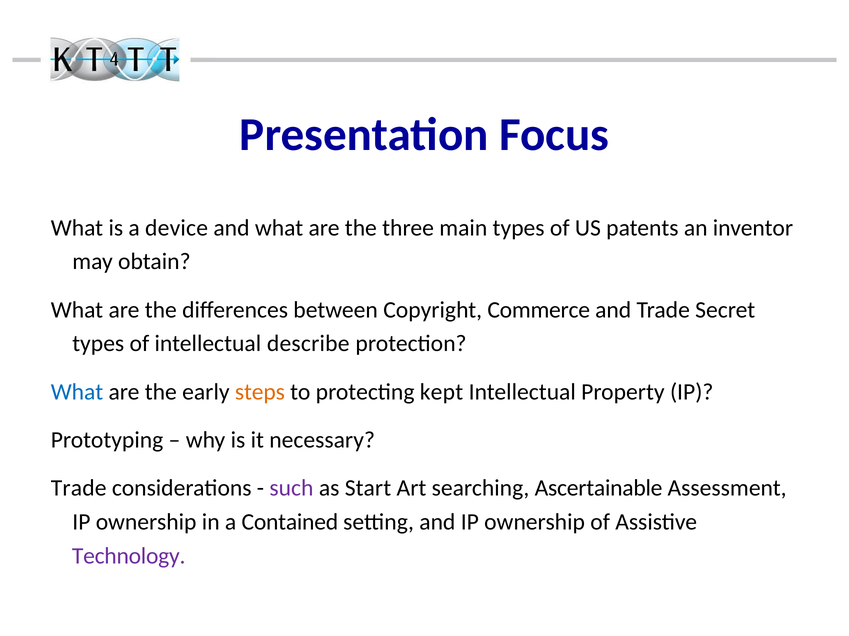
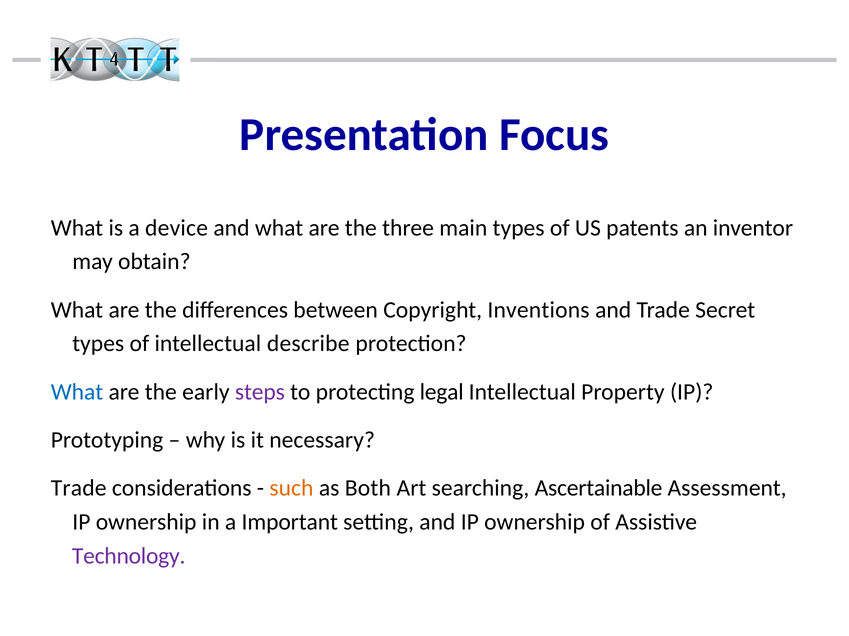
Commerce: Commerce -> Inventions (538, 310)
steps colour: orange -> purple (260, 392)
kept: kept -> legal (442, 392)
such colour: purple -> orange (291, 488)
Start: Start -> Both (368, 488)
Contained: Contained -> Important (290, 522)
